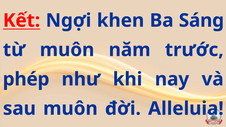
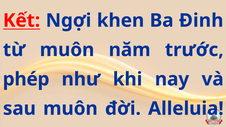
Sáng: Sáng -> Đinh (201, 21)
